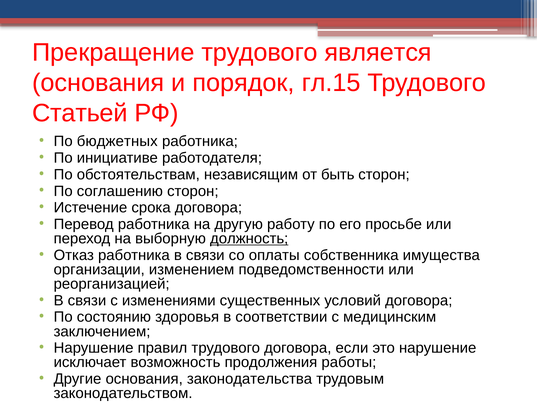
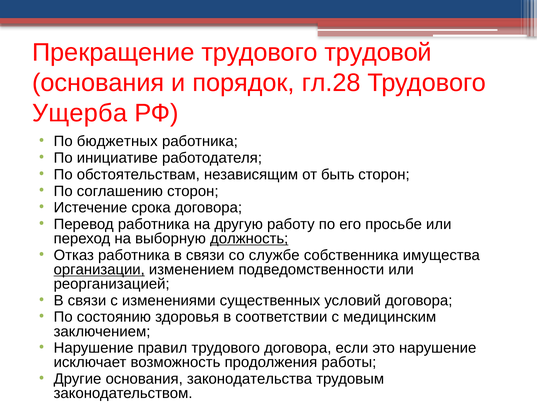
является: является -> трудовой (378, 52)
гл.15: гл.15 -> гл.28 (331, 83)
Статьей: Статьей -> Ущерба (80, 113)
оплаты: оплаты -> службе (274, 255)
организации underline: none -> present (99, 269)
